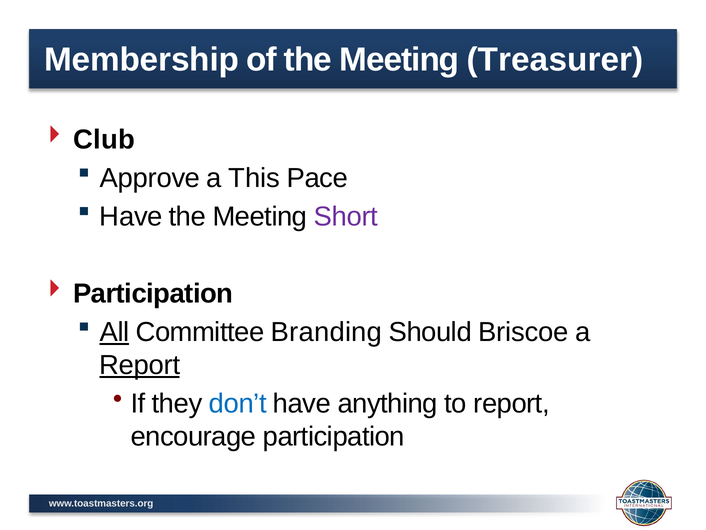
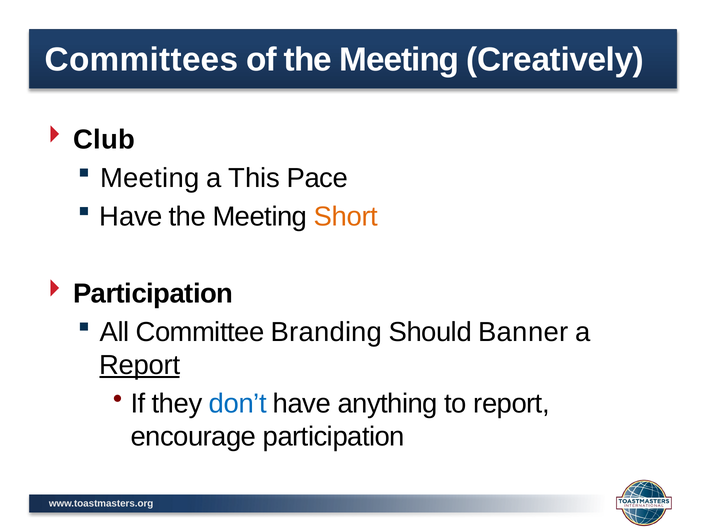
Membership: Membership -> Committees (141, 60)
Treasurer: Treasurer -> Creatively (555, 60)
Approve: Approve -> Meeting (150, 178)
Short colour: purple -> orange (346, 217)
All underline: present -> none (115, 332)
Briscoe: Briscoe -> Banner (523, 332)
